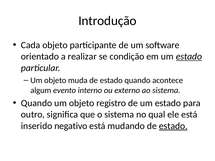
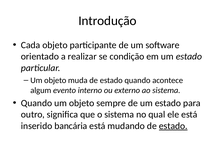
estado underline: present -> none (189, 57)
registro: registro -> sempre (111, 103)
negativo: negativo -> bancária (71, 126)
